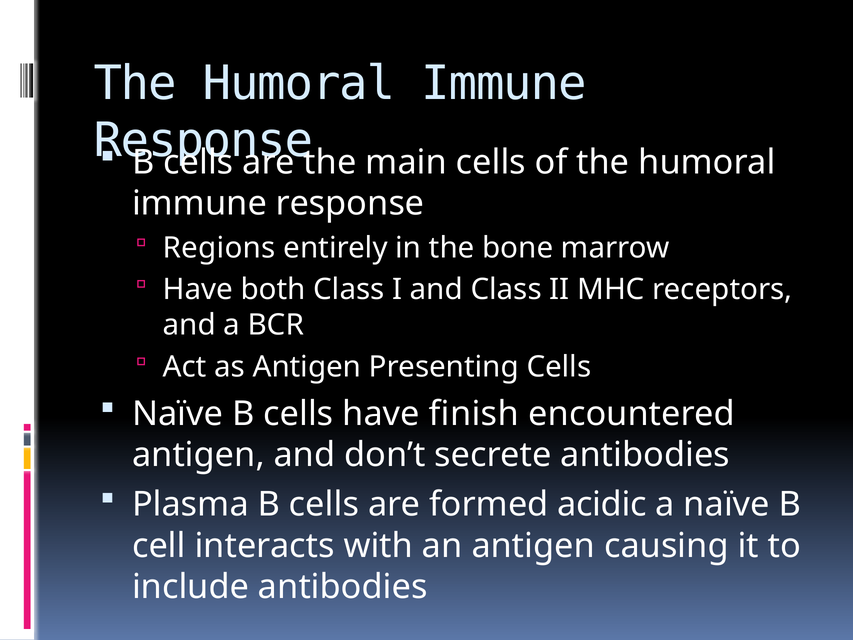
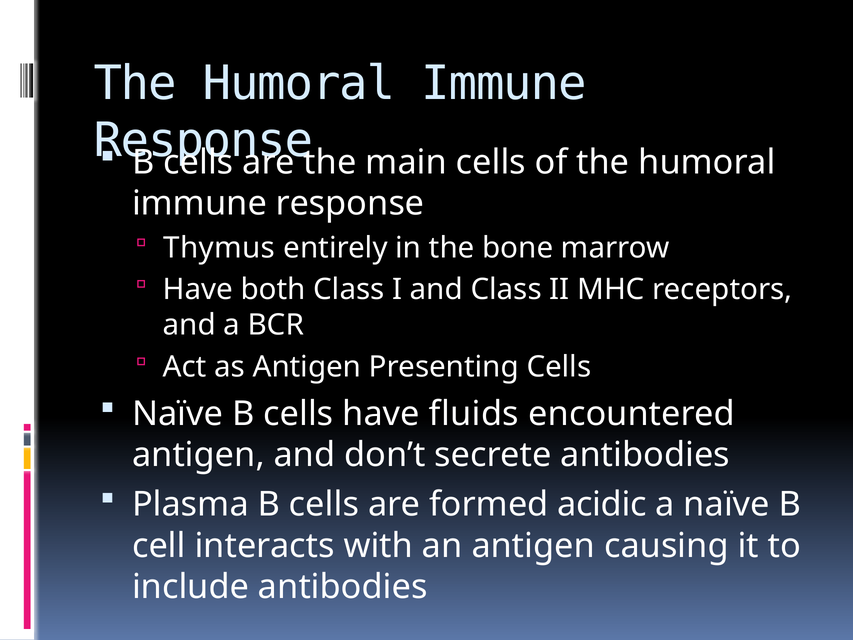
Regions: Regions -> Thymus (219, 248)
finish: finish -> fluids (474, 414)
